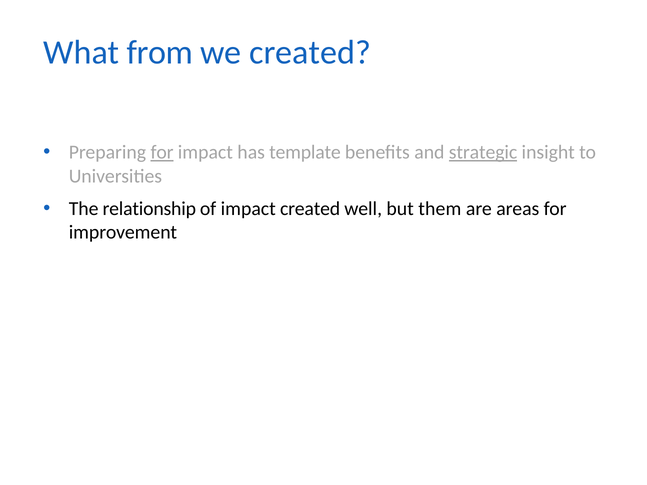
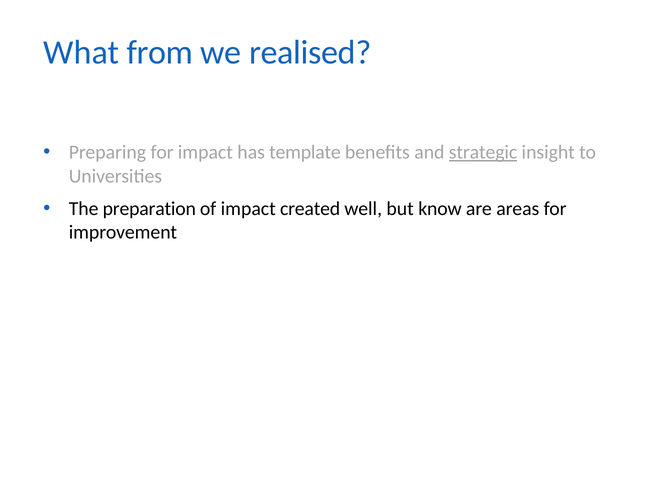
we created: created -> realised (310, 53)
for underline: present -> none (162, 152)
relationship: relationship -> preparation (149, 209)
them: them -> know (440, 209)
